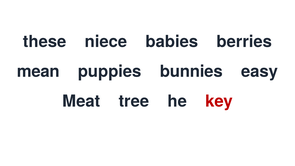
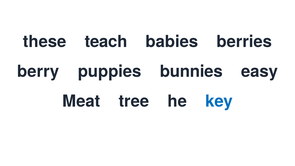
niece: niece -> teach (106, 42)
mean: mean -> berry (38, 71)
key colour: red -> blue (219, 101)
